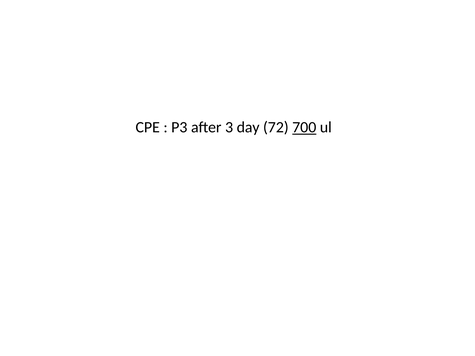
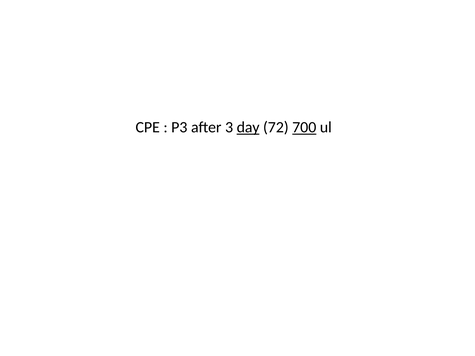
day underline: none -> present (248, 127)
